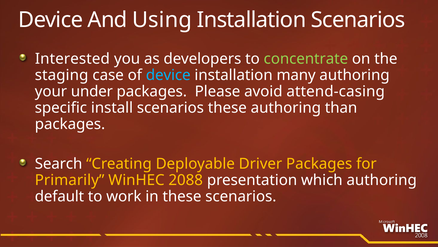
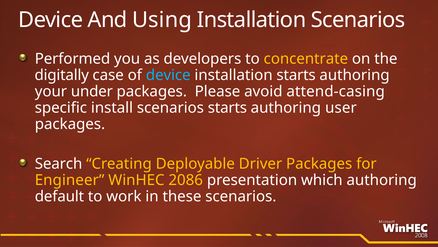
Interested: Interested -> Performed (72, 59)
concentrate colour: light green -> yellow (306, 59)
staging: staging -> digitally (62, 75)
installation many: many -> starts (296, 75)
scenarios these: these -> starts (227, 108)
than: than -> user (341, 108)
Primarily: Primarily -> Engineer (70, 180)
2088: 2088 -> 2086 (186, 180)
